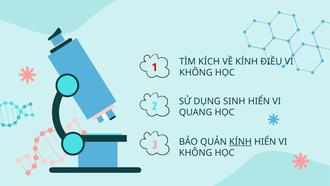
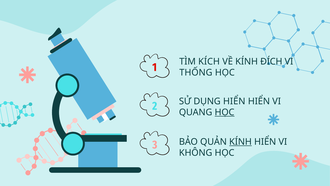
ĐIỀU: ĐIỀU -> ĐÍCH (271, 62)
KHÔNG: KHÔNG -> THỐNG (196, 73)
DỤNG SINH: SINH -> HIỂN (234, 101)
HỌC underline: none -> present (225, 112)
